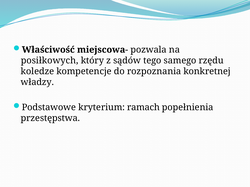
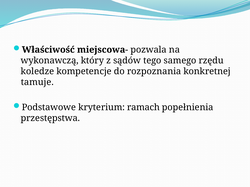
posiłkowych: posiłkowych -> wykonawczą (50, 61)
władzy: władzy -> tamuje (37, 82)
